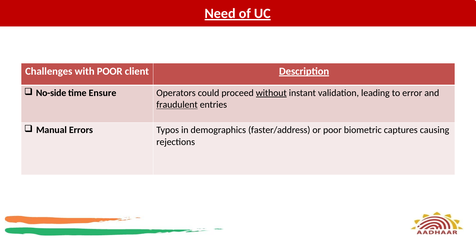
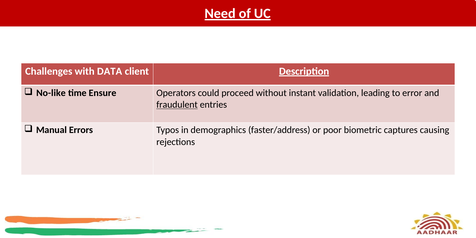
with POOR: POOR -> DATA (110, 71)
No-side: No-side -> No-like (51, 93)
without underline: present -> none (271, 93)
